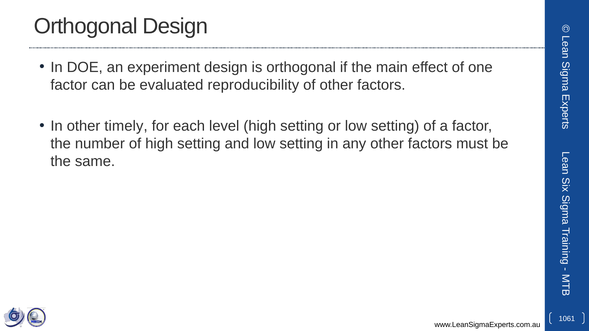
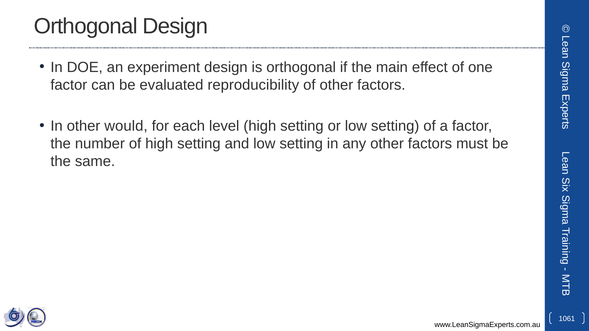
timely: timely -> would (126, 126)
